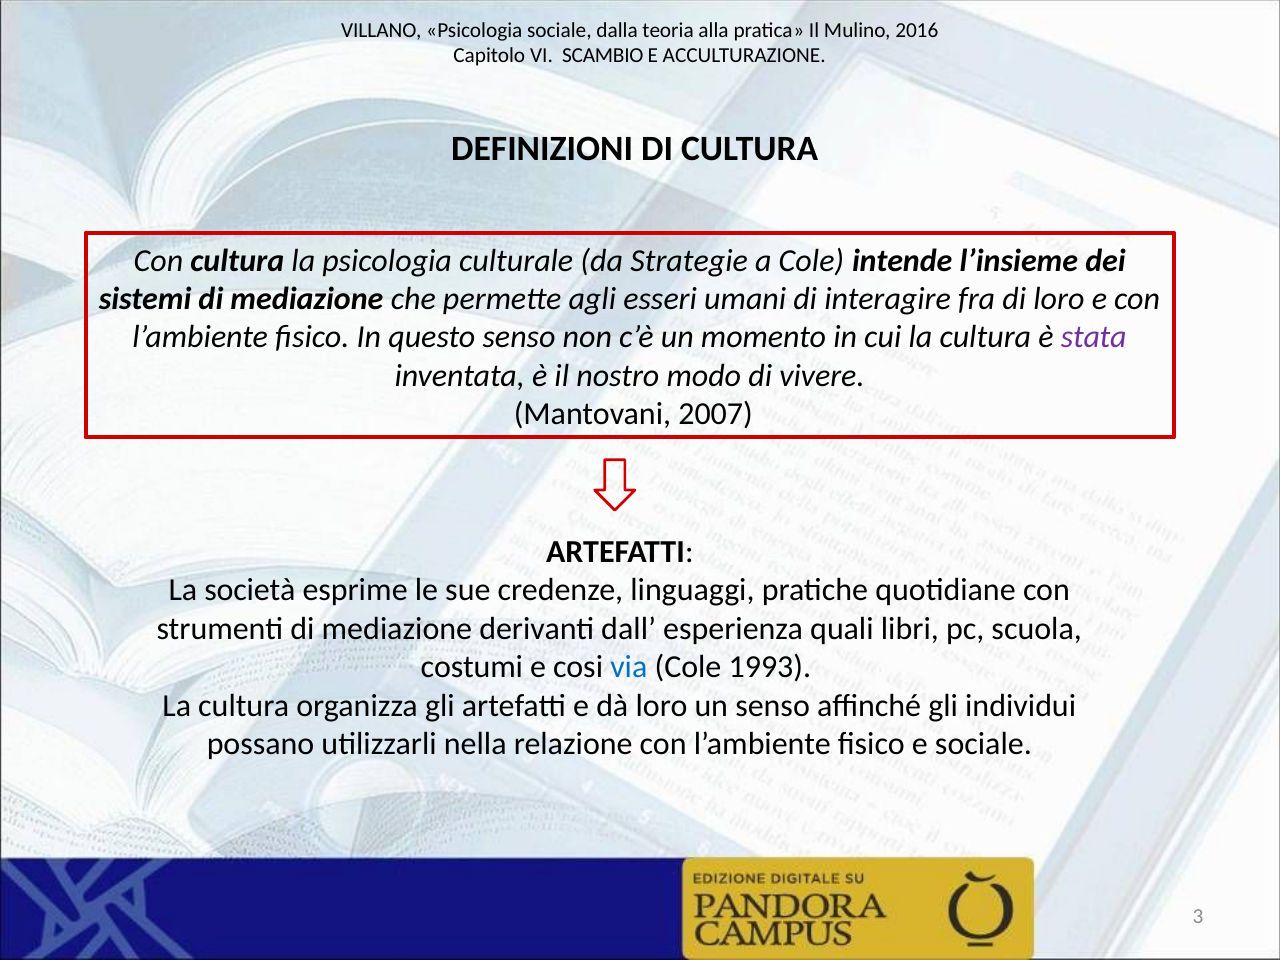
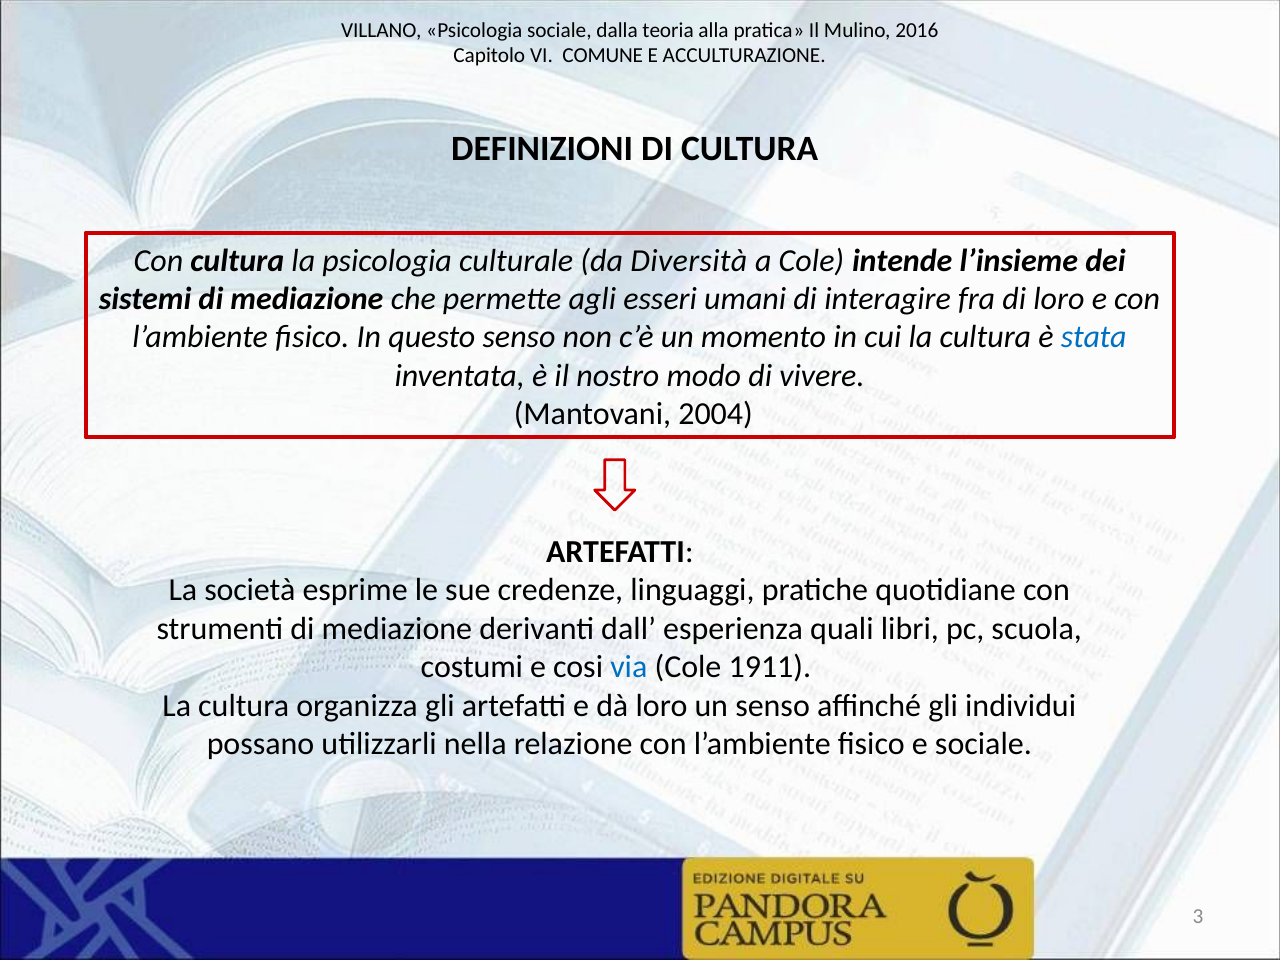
SCAMBIO: SCAMBIO -> COMUNE (603, 56)
Strategie: Strategie -> Diversità (689, 261)
stata colour: purple -> blue (1094, 337)
2007: 2007 -> 2004 (716, 414)
1993: 1993 -> 1911 (770, 667)
